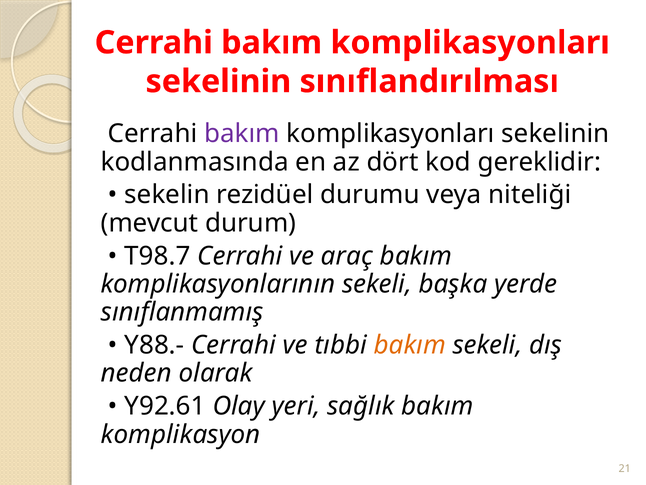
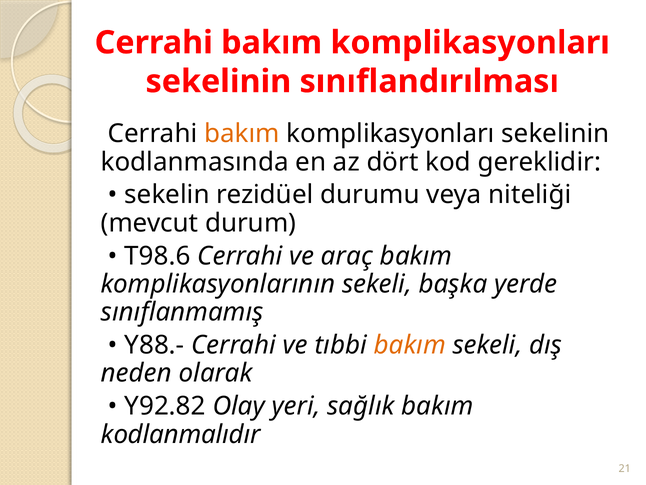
bakım colour: purple -> orange (242, 134)
T98.7: T98.7 -> T98.6 (157, 256)
Y92.61: Y92.61 -> Y92.82 (165, 406)
komplikasyon: komplikasyon -> kodlanmalıdır (181, 434)
